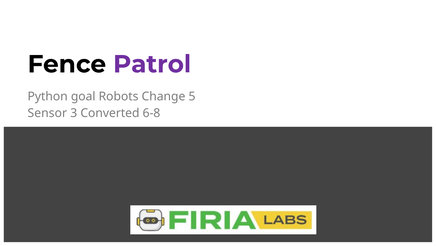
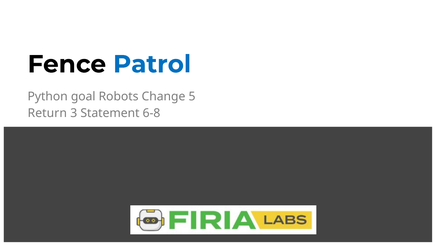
Patrol colour: purple -> blue (152, 64)
Sensor: Sensor -> Return (47, 113)
Converted: Converted -> Statement (110, 113)
